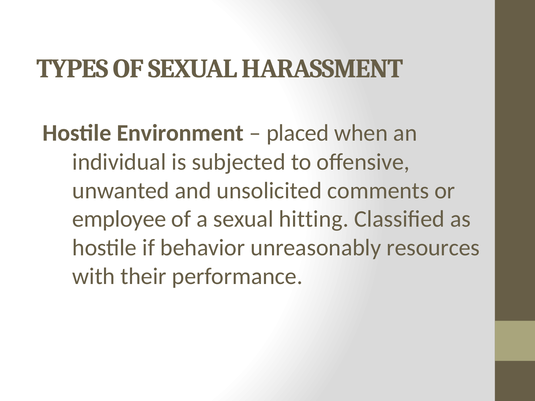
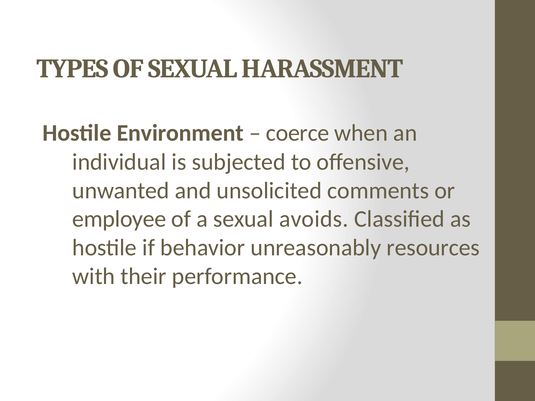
placed: placed -> coerce (298, 133)
hitting: hitting -> avoids (314, 219)
